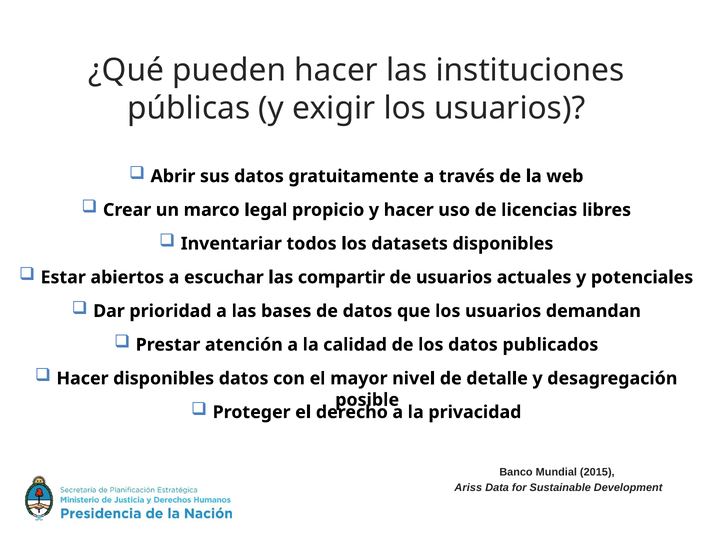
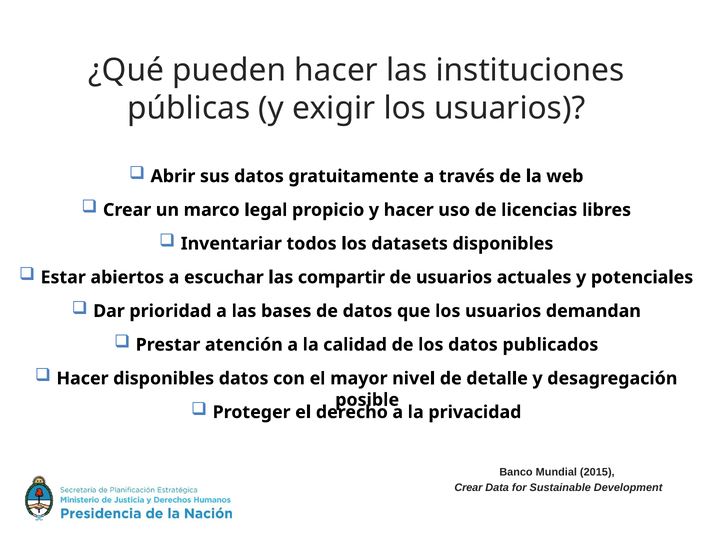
Ariss: Ariss -> Crear (468, 487)
